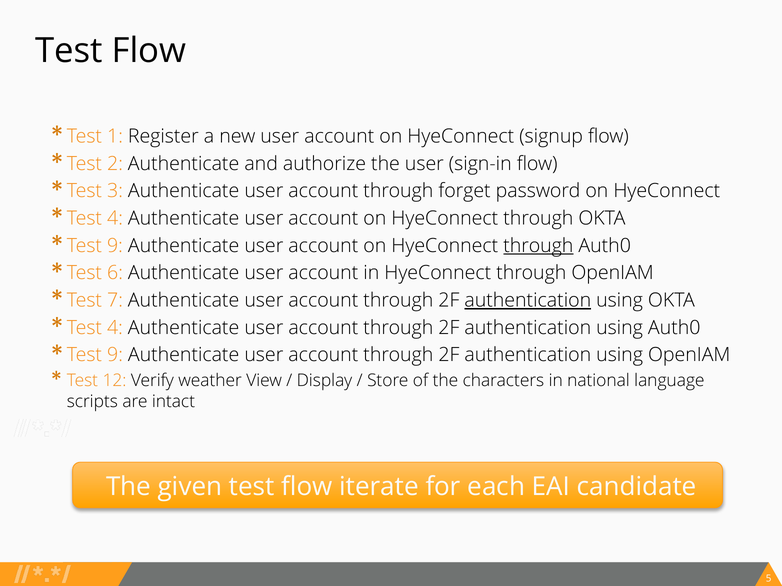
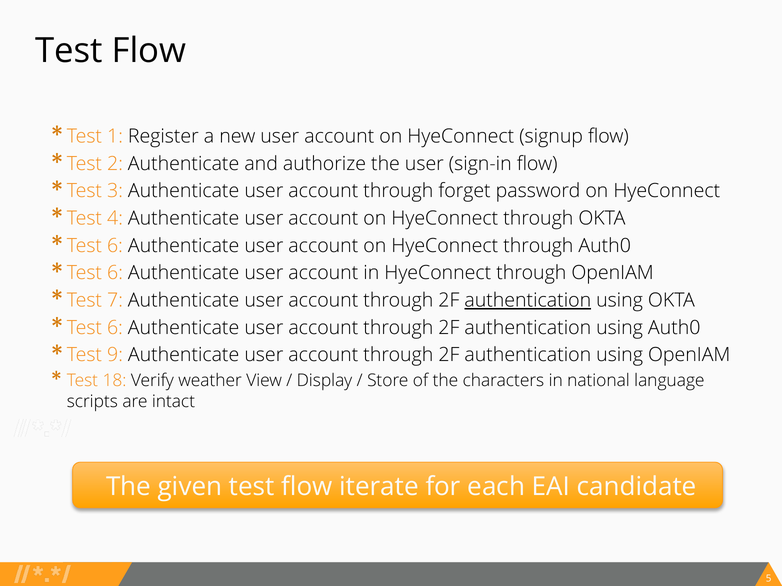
9: 9 -> 6 (115, 246)
through underline: present -> none (538, 246)
4: 4 -> 6 (115, 328)
12: 12 -> 18 (114, 381)
